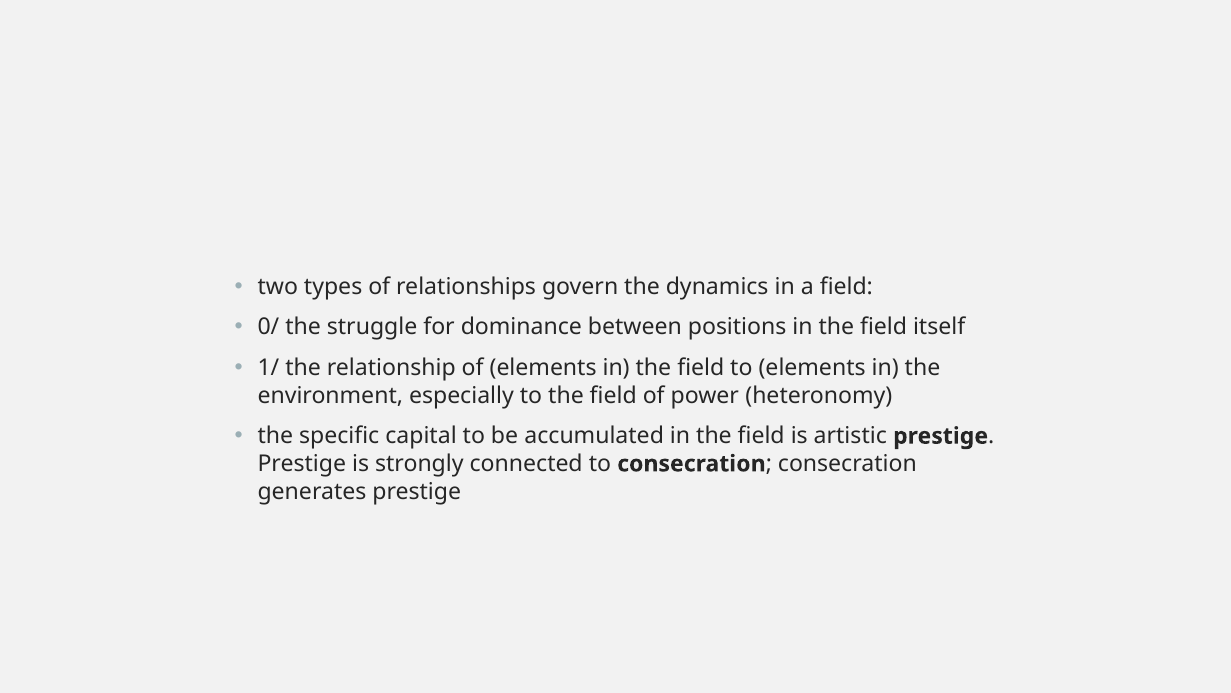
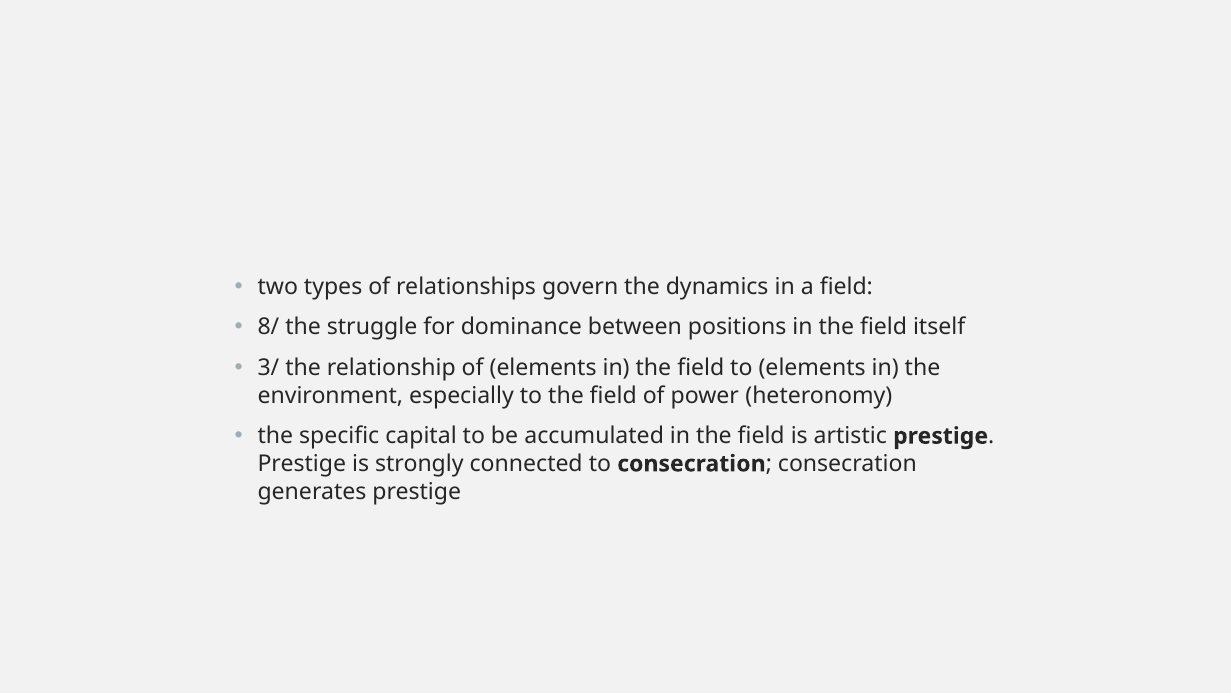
0/: 0/ -> 8/ (268, 327)
1/: 1/ -> 3/ (268, 367)
